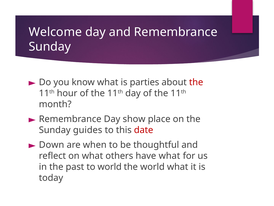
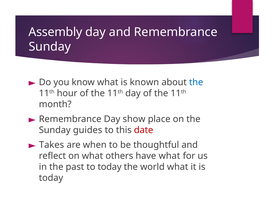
Welcome: Welcome -> Assembly (55, 32)
parties: parties -> known (144, 82)
the colour: red -> blue (196, 82)
Down: Down -> Takes (52, 144)
to world: world -> today (110, 166)
